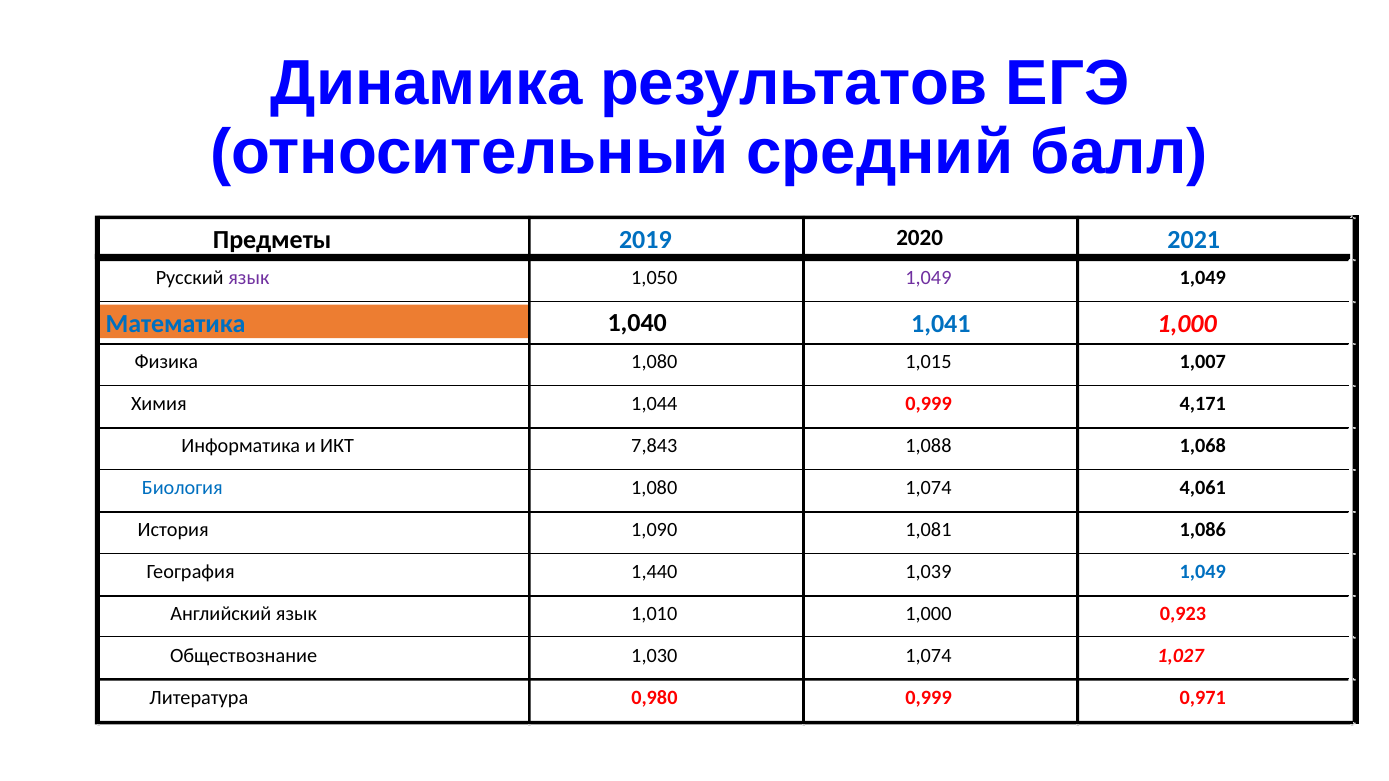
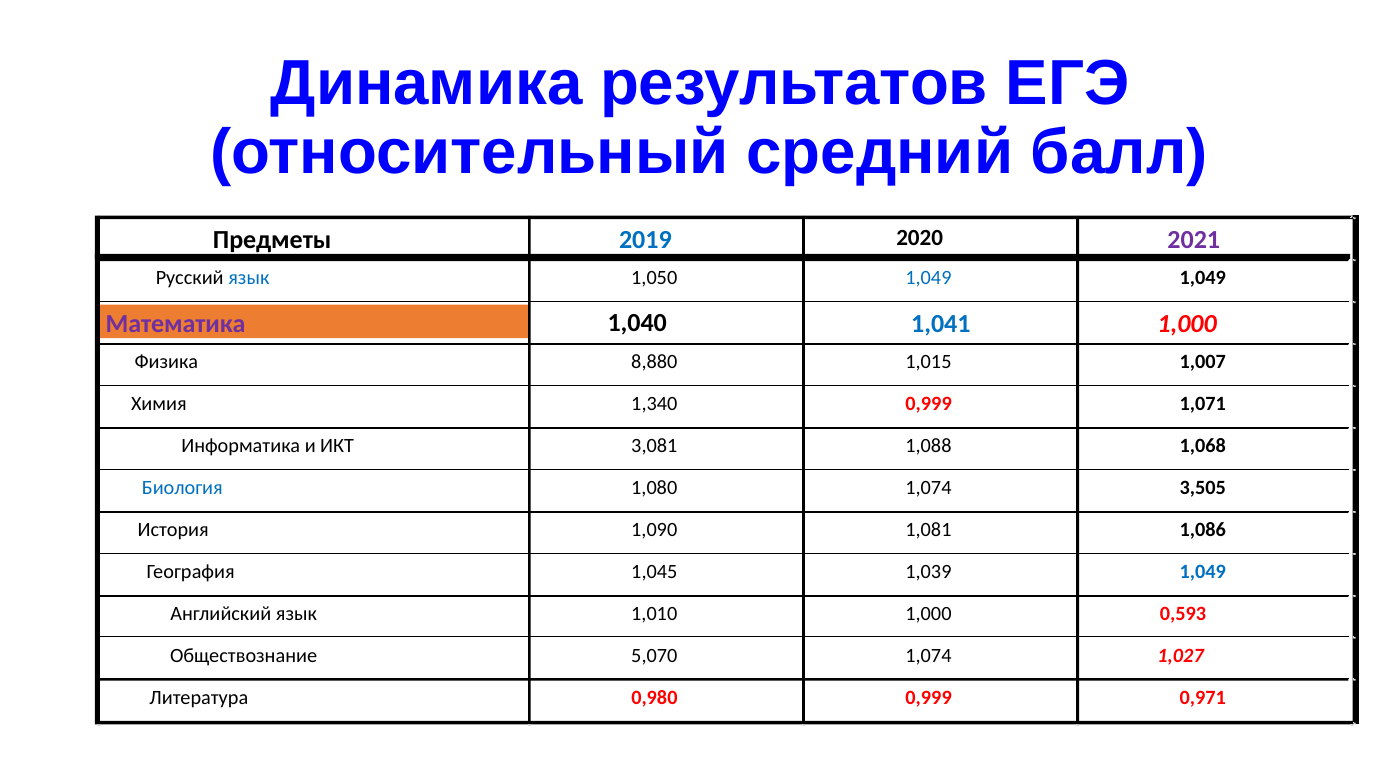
2021 colour: blue -> purple (1194, 240)
язык colour: purple -> blue (249, 278)
1,049 colour: purple -> blue (928, 278)
Математика colour: blue -> purple (176, 324)
Физика 1,080: 1,080 -> 8,880 (654, 362)
1,044: 1,044 -> 1,340 (654, 404)
4,171: 4,171 -> 1,071 (1203, 404)
7,843: 7,843 -> 3,081 (654, 446)
4,061: 4,061 -> 3,505 (1203, 488)
1,440: 1,440 -> 1,045 (654, 572)
0,923: 0,923 -> 0,593 (1183, 614)
1,030: 1,030 -> 5,070 (654, 656)
